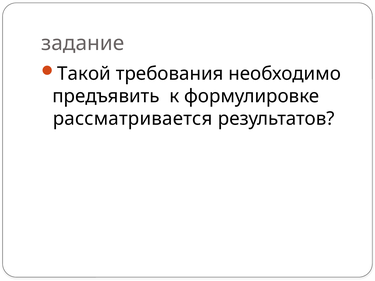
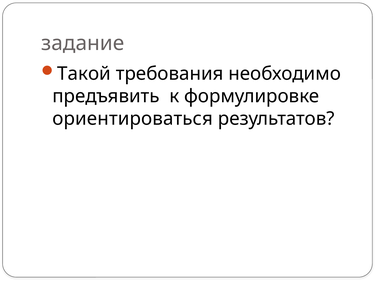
рассматривается: рассматривается -> ориентироваться (133, 119)
